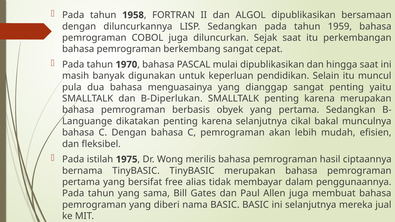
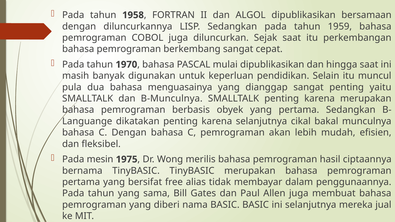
B-Diperlukan: B-Diperlukan -> B-Munculnya (172, 99)
istilah: istilah -> mesin (100, 159)
